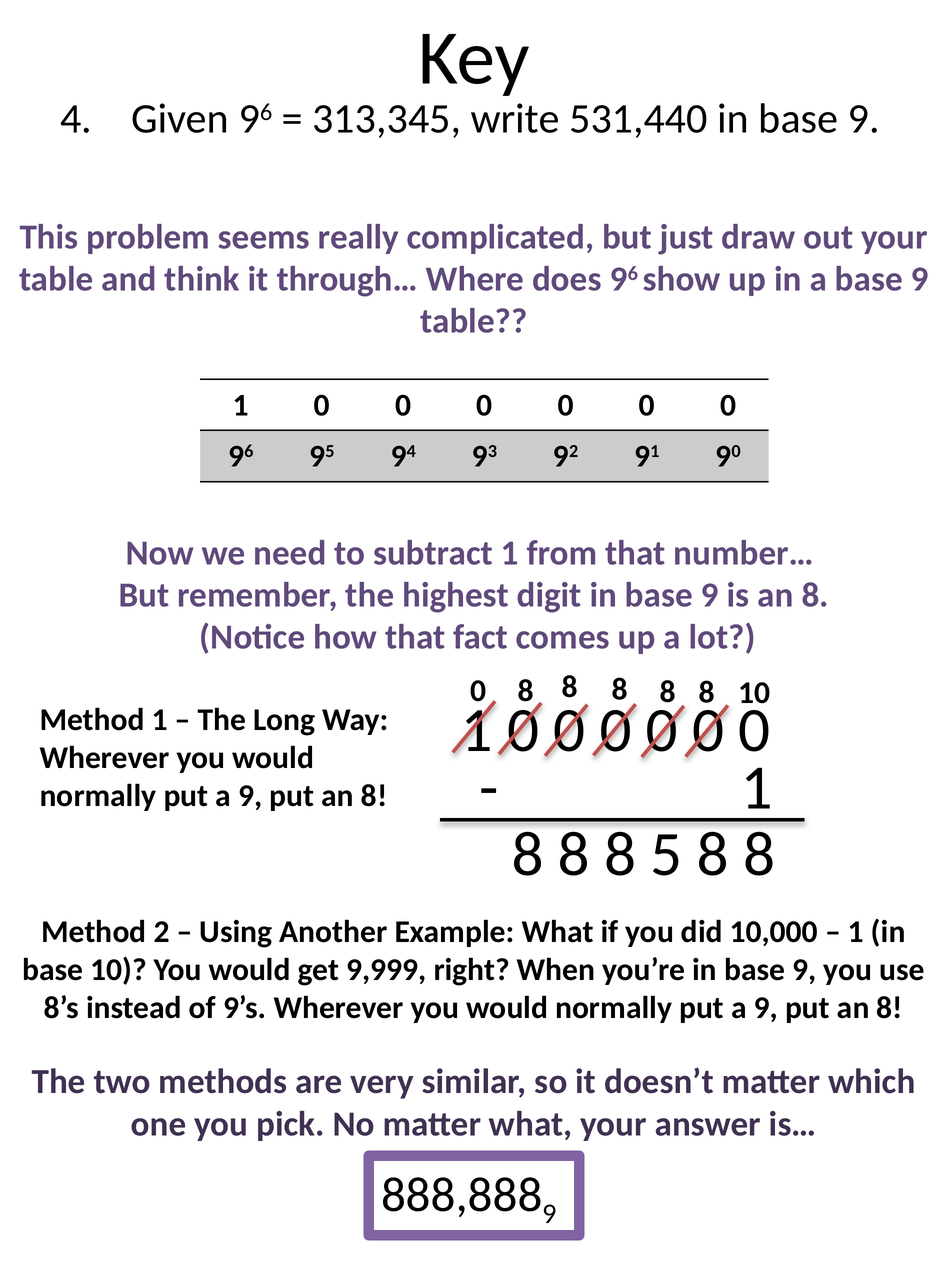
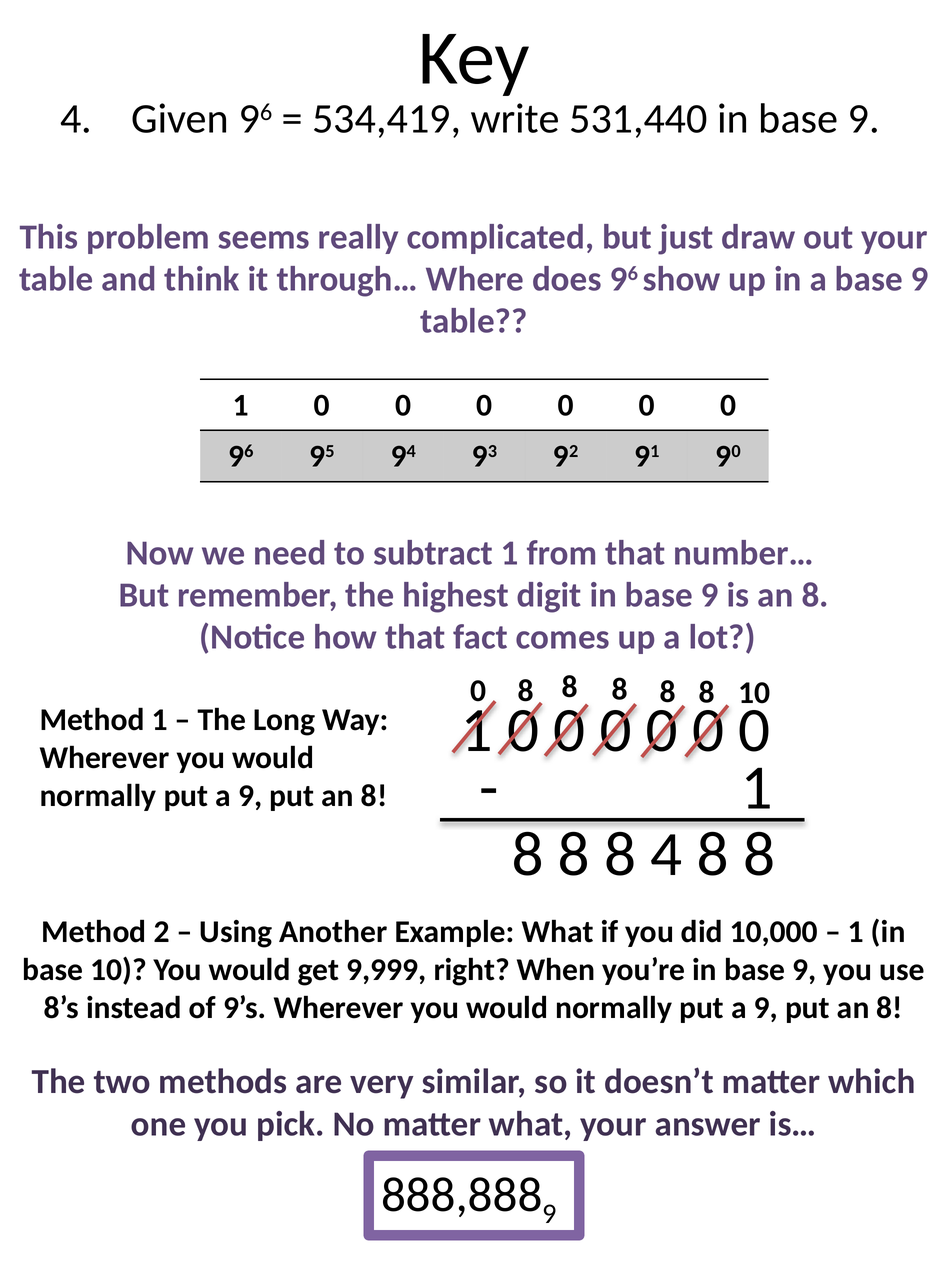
313,345: 313,345 -> 534,419 (387, 119)
8 5: 5 -> 4 (666, 854)
